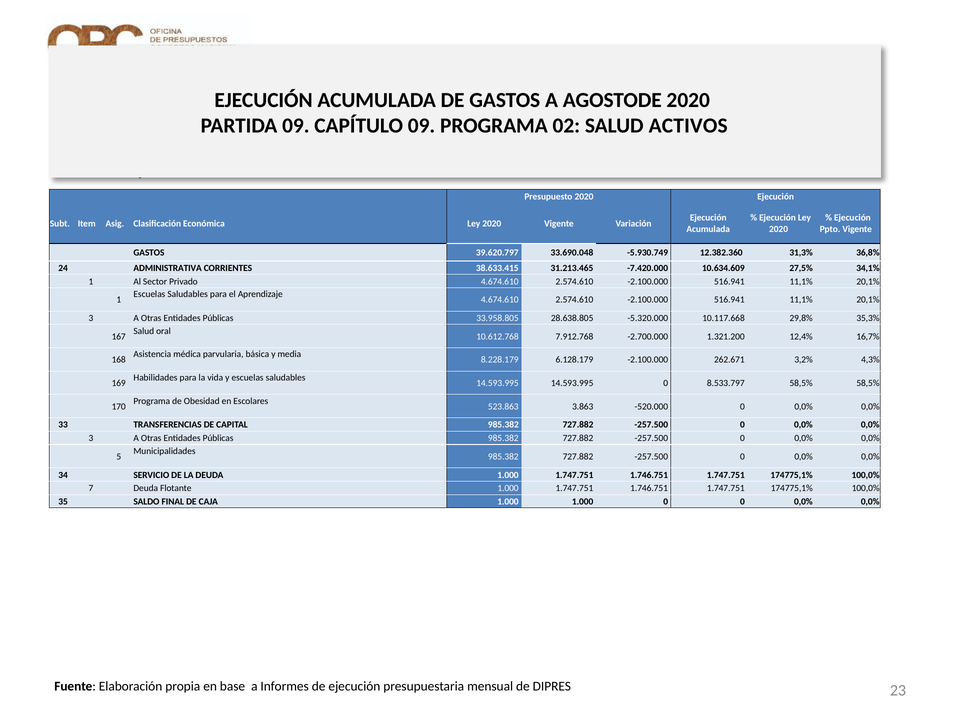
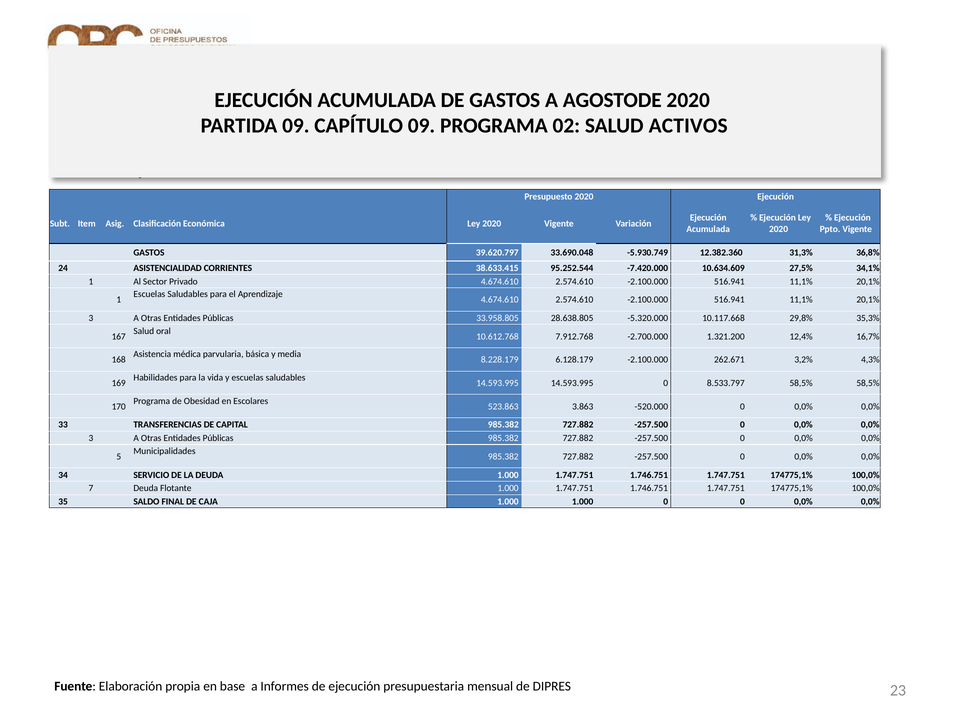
ADMINISTRATIVA: ADMINISTRATIVA -> ASISTENCIALIDAD (168, 268)
31.213.465: 31.213.465 -> 95.252.544 (572, 268)
